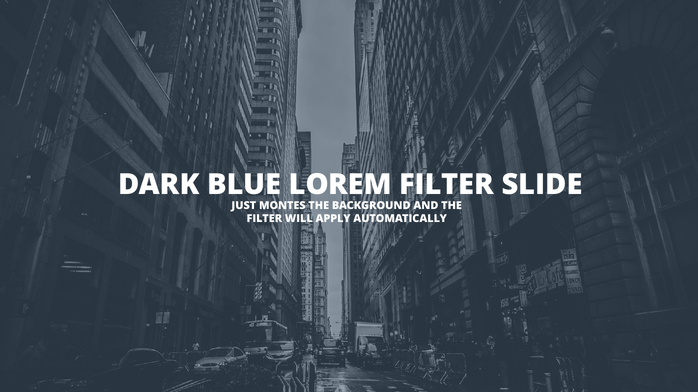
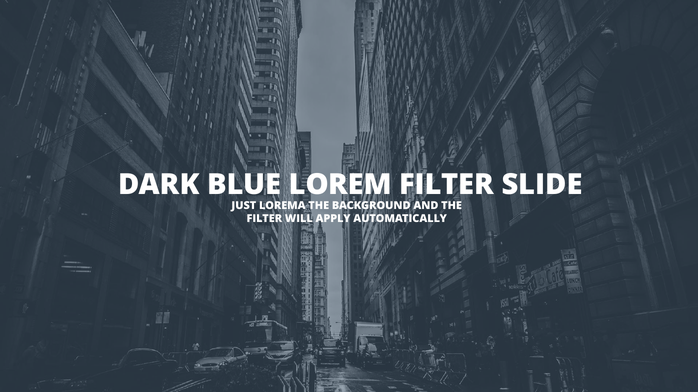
MONTES: MONTES -> LOREMA (282, 206)
